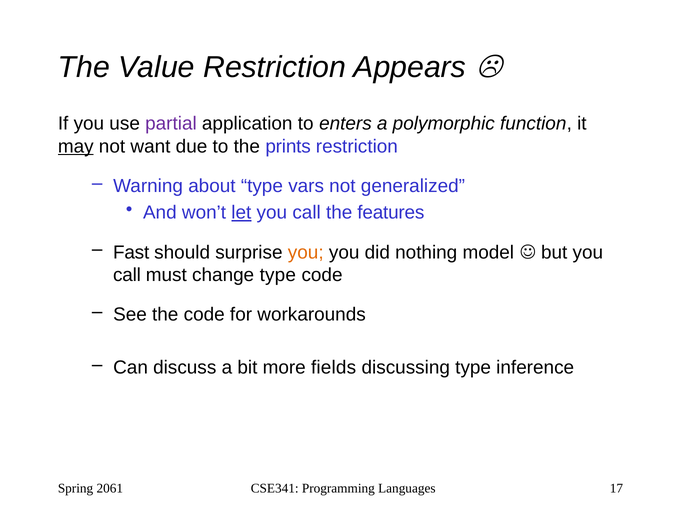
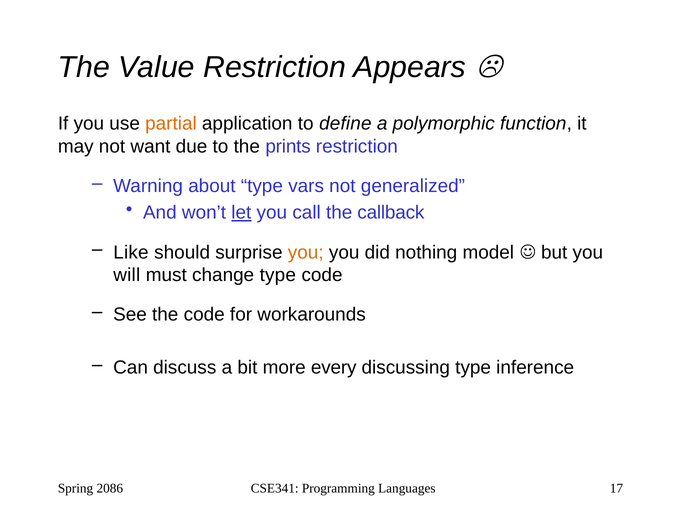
partial colour: purple -> orange (171, 124)
enters: enters -> define (345, 124)
may underline: present -> none (76, 147)
features: features -> callback (391, 213)
Fast: Fast -> Like (131, 253)
call: call -> will (127, 275)
fields: fields -> every (334, 368)
2061: 2061 -> 2086 (110, 489)
